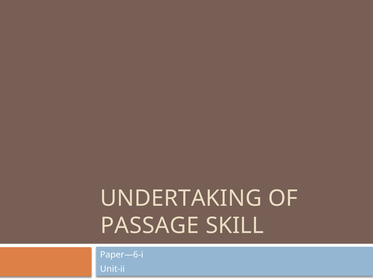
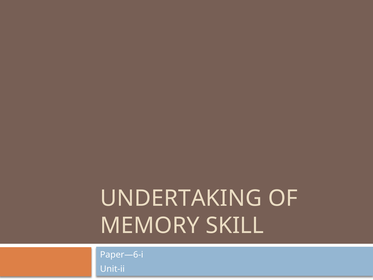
PASSAGE: PASSAGE -> MEMORY (150, 225)
